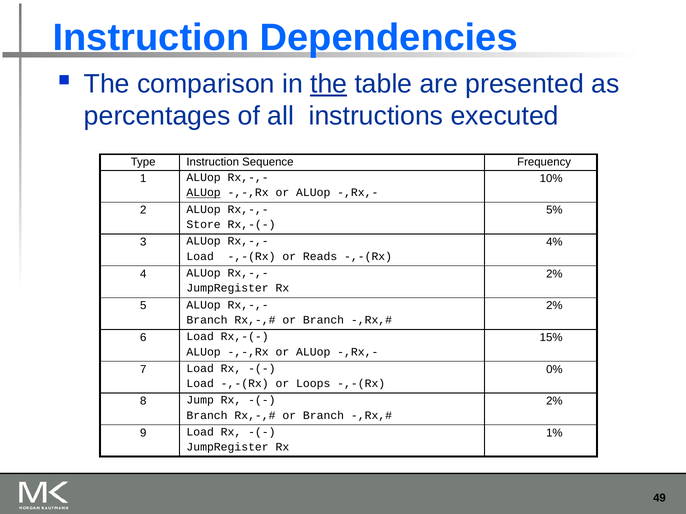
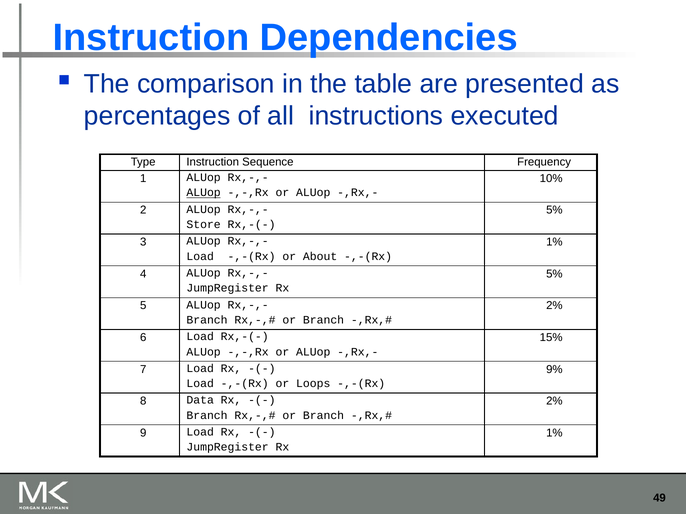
the underline: present -> none (329, 84)
4%: 4% -> 1% (554, 242)
Reads: Reads -> About (320, 257)
2%: 2% -> 5% (554, 274)
0%: 0% -> 9% (554, 370)
Jump: Jump -> Data (200, 401)
